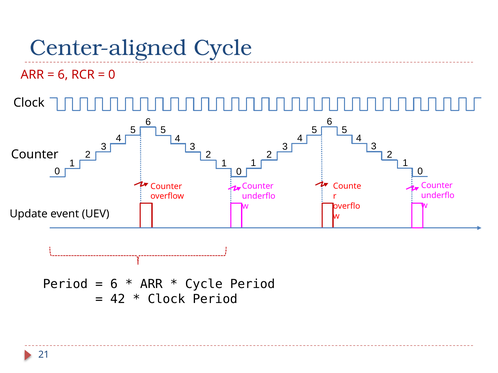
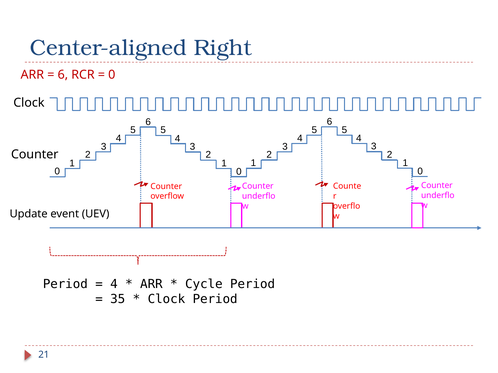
Center-aligned Cycle: Cycle -> Right (223, 48)
6: 6 -> 4 (114, 285)
42: 42 -> 35 (118, 299)
